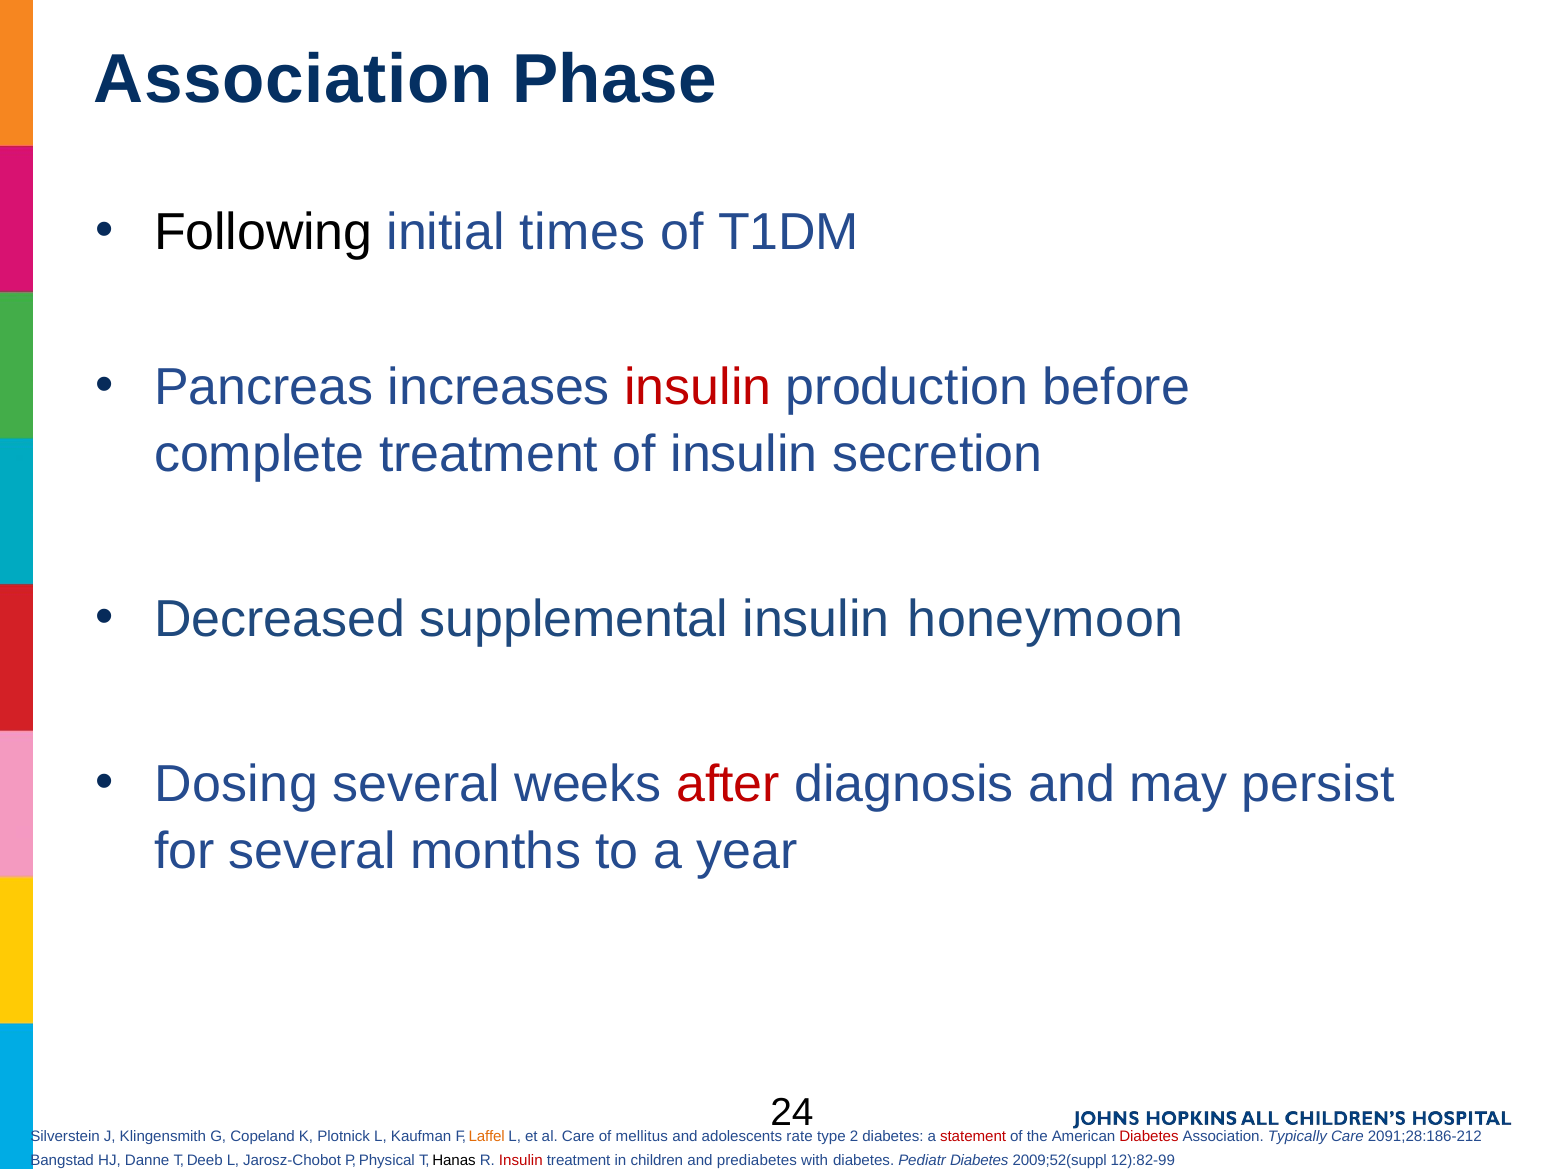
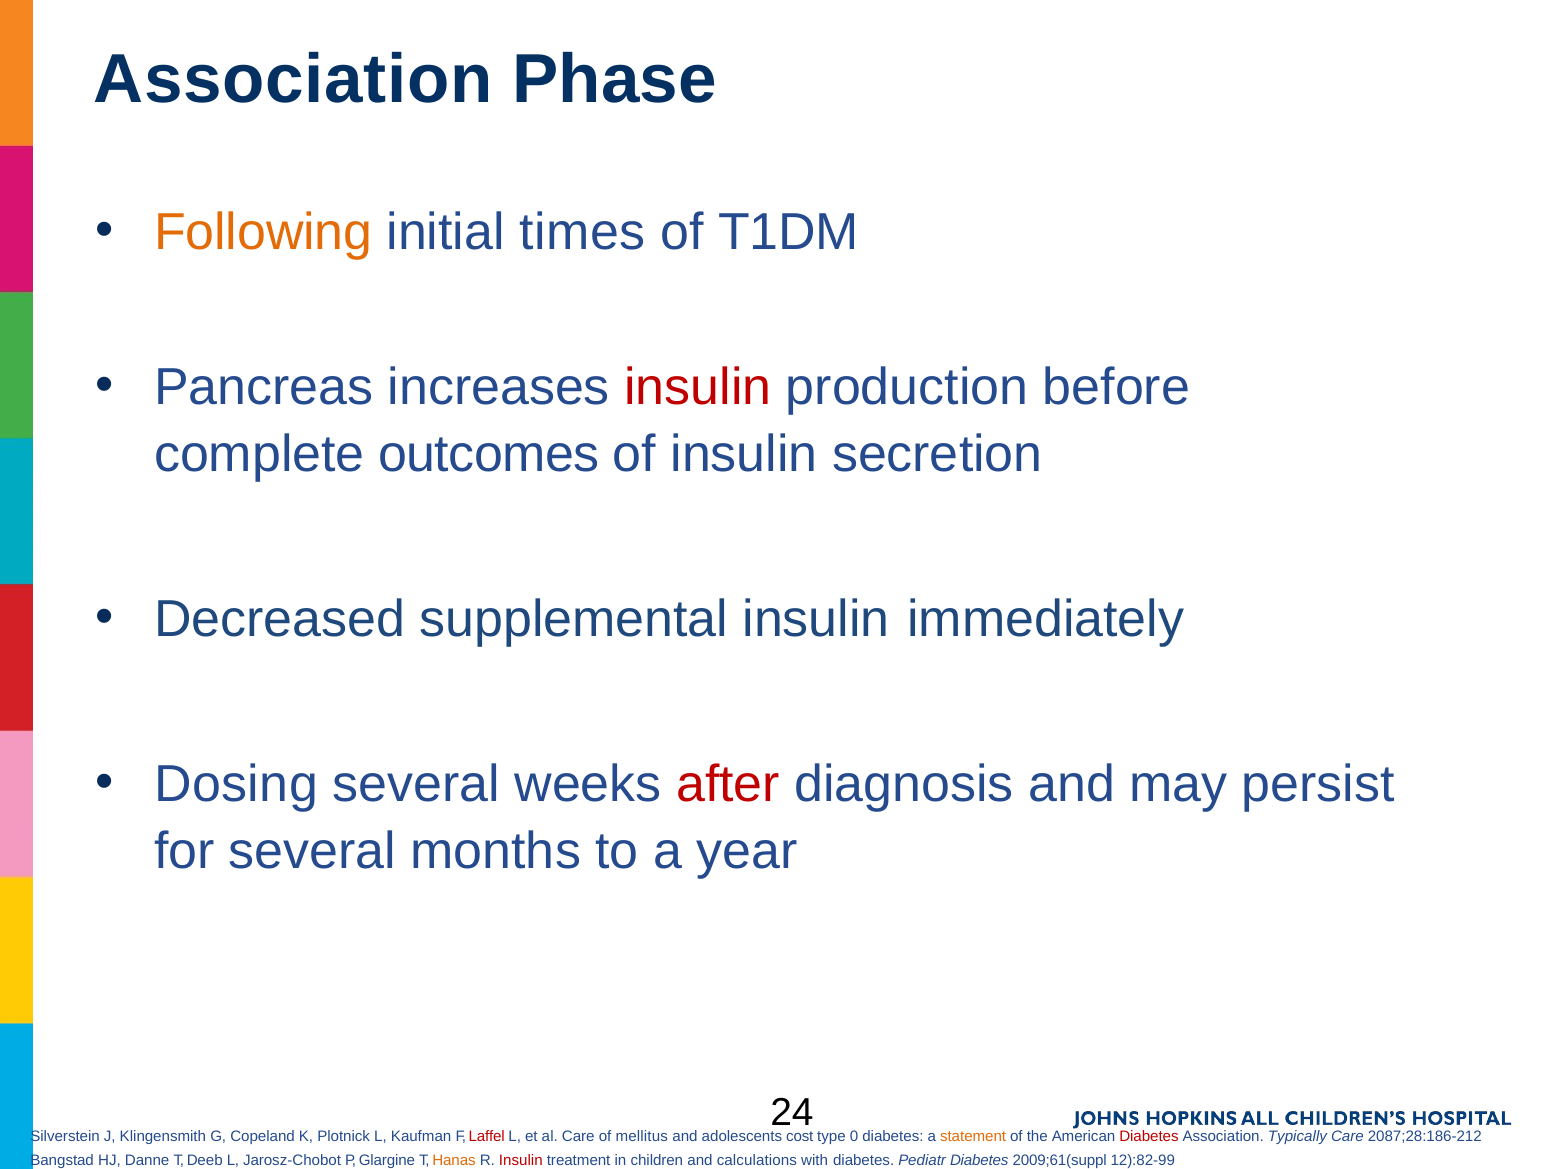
Following colour: black -> orange (263, 232)
complete treatment: treatment -> outcomes (489, 454)
honeymoon: honeymoon -> immediately (1046, 619)
Laffel colour: orange -> red (487, 1136)
rate: rate -> cost (800, 1136)
2: 2 -> 0 (854, 1136)
statement colour: red -> orange (973, 1136)
2091;28:186-212: 2091;28:186-212 -> 2087;28:186-212 (1425, 1136)
Physical: Physical -> Glargine (387, 1160)
Hanas colour: black -> orange (454, 1160)
prediabetes: prediabetes -> calculations (757, 1160)
2009;52(suppl: 2009;52(suppl -> 2009;61(suppl (1060, 1160)
